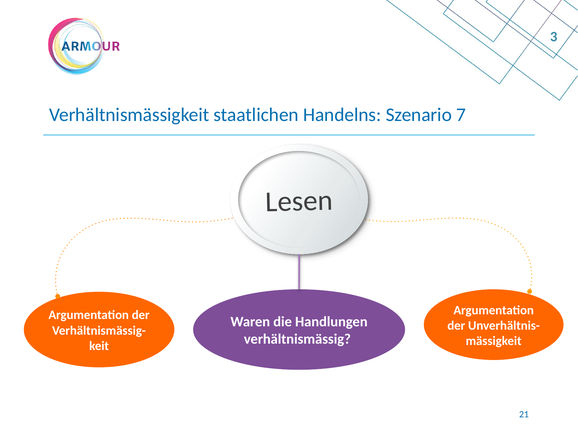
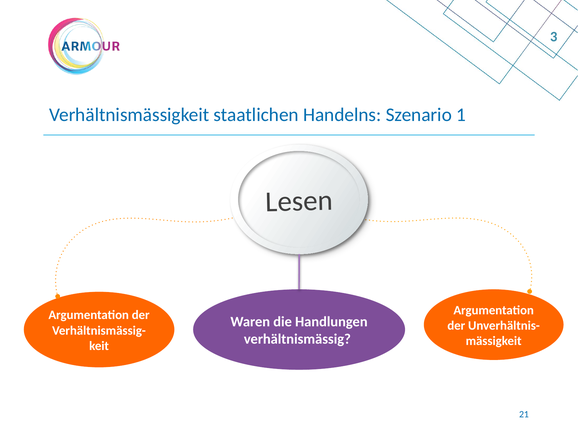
7: 7 -> 1 (461, 115)
